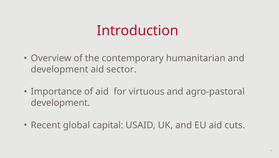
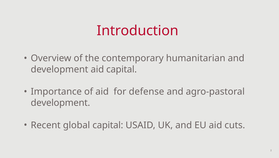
aid sector: sector -> capital (122, 70)
virtuous: virtuous -> defense (146, 92)
